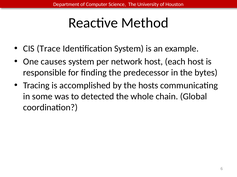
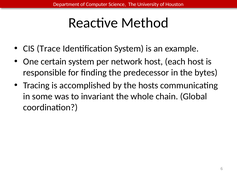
causes: causes -> certain (54, 62)
detected: detected -> invariant (98, 97)
